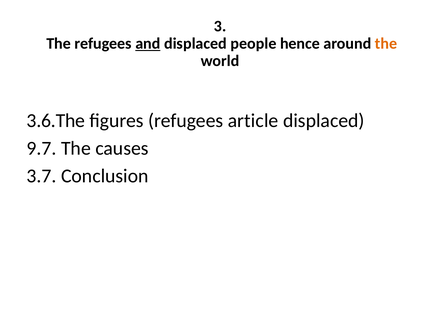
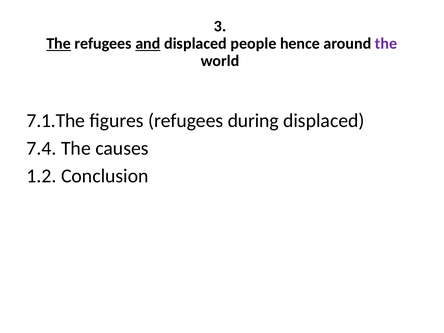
The underline: none -> present (59, 44)
the colour: orange -> purple (386, 44)
3.6.The: 3.6.The -> 7.1.The (56, 121)
article: article -> during (253, 121)
9.7: 9.7 -> 7.4 (42, 148)
3.7: 3.7 -> 1.2 (42, 176)
